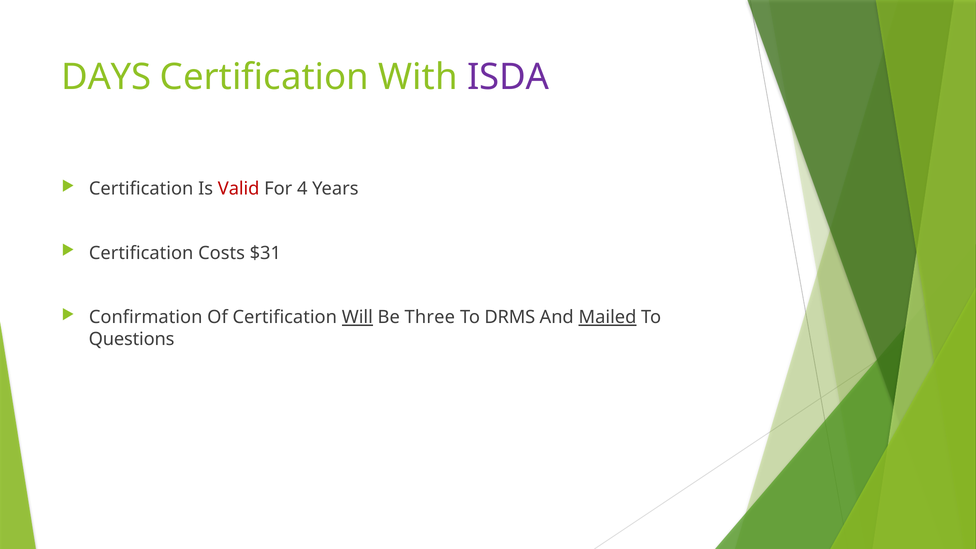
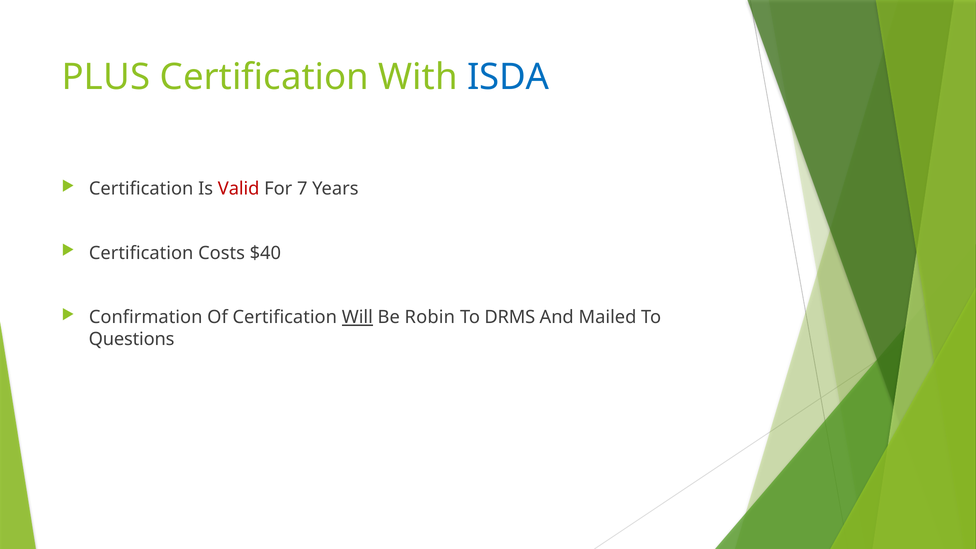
DAYS: DAYS -> PLUS (106, 77)
ISDA colour: purple -> blue (508, 77)
4: 4 -> 7 (302, 189)
$31: $31 -> $40 (265, 253)
Three: Three -> Robin (430, 317)
Mailed underline: present -> none (607, 317)
